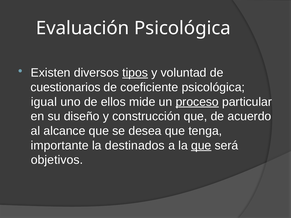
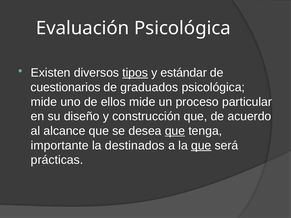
voluntad: voluntad -> estándar (184, 73)
coeficiente: coeficiente -> graduados (149, 87)
igual: igual -> mide (44, 102)
proceso underline: present -> none (197, 102)
que underline: none -> present (175, 131)
objetivos: objetivos -> prácticas (57, 160)
